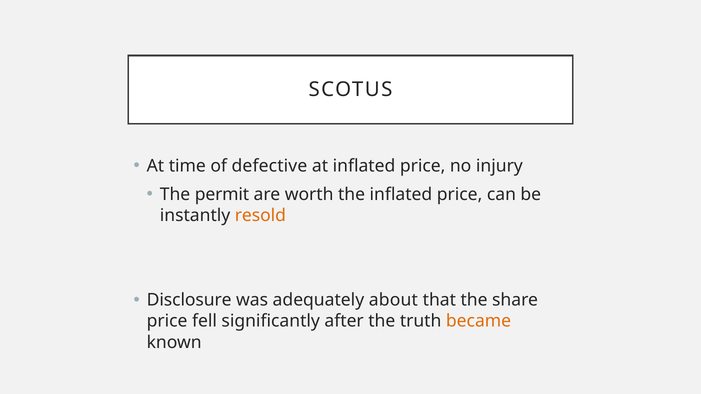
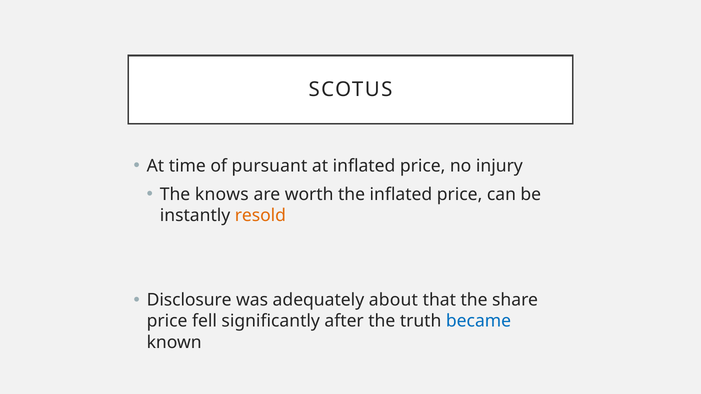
defective: defective -> pursuant (269, 166)
permit: permit -> knows (222, 194)
became colour: orange -> blue (479, 321)
